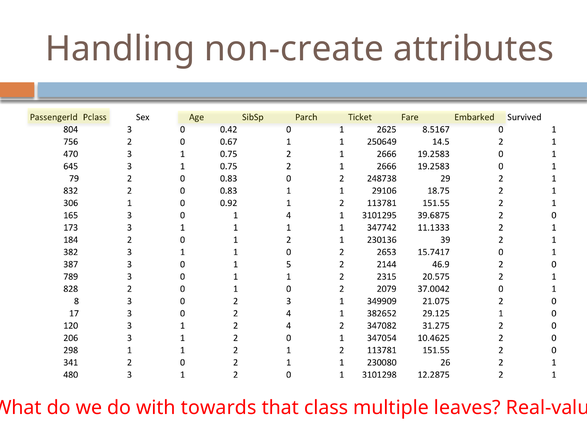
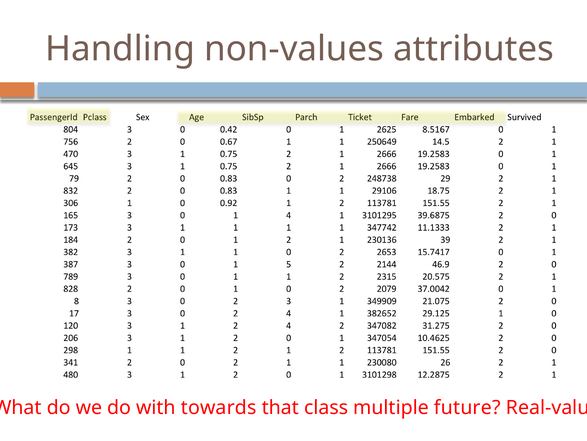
non-create: non-create -> non-values (294, 49)
leaves: leaves -> future (467, 407)
